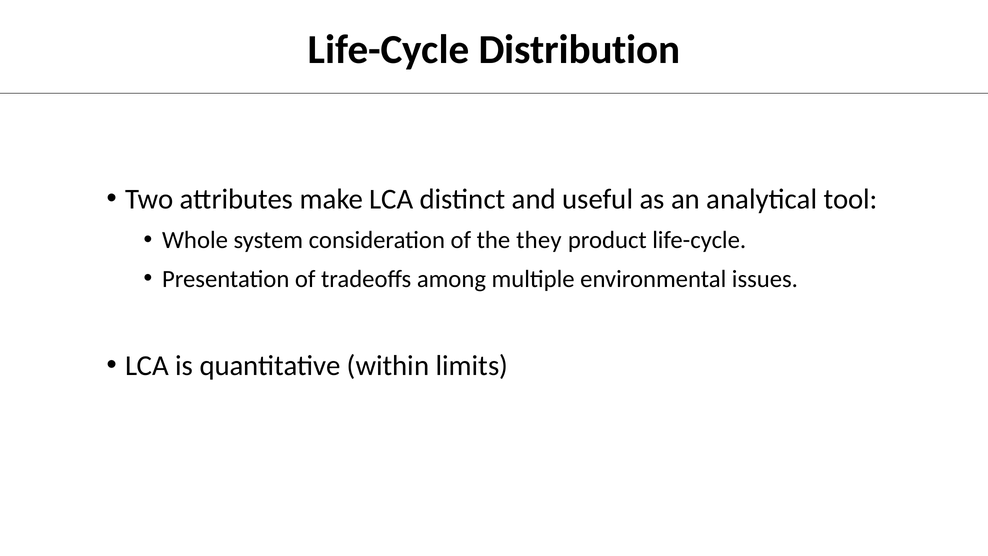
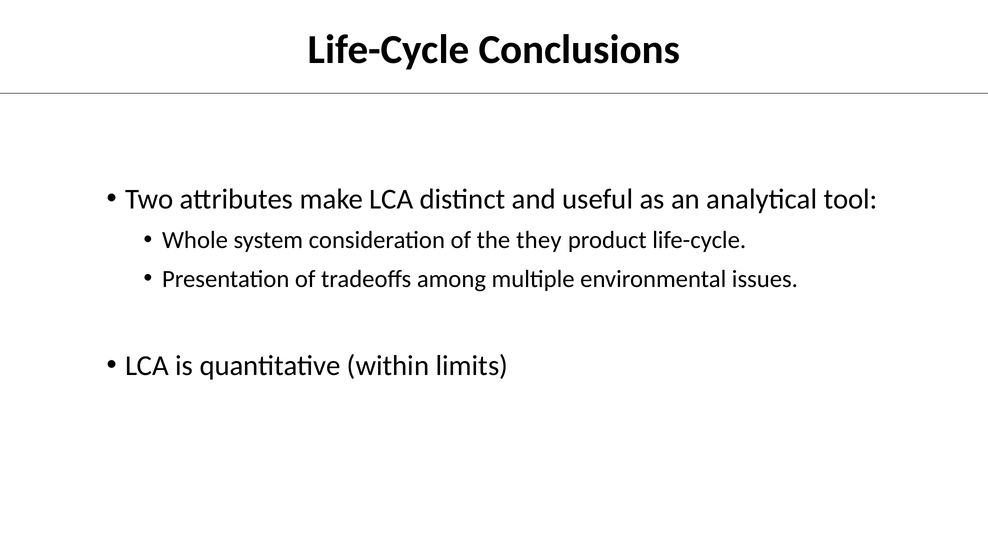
Distribution: Distribution -> Conclusions (579, 49)
